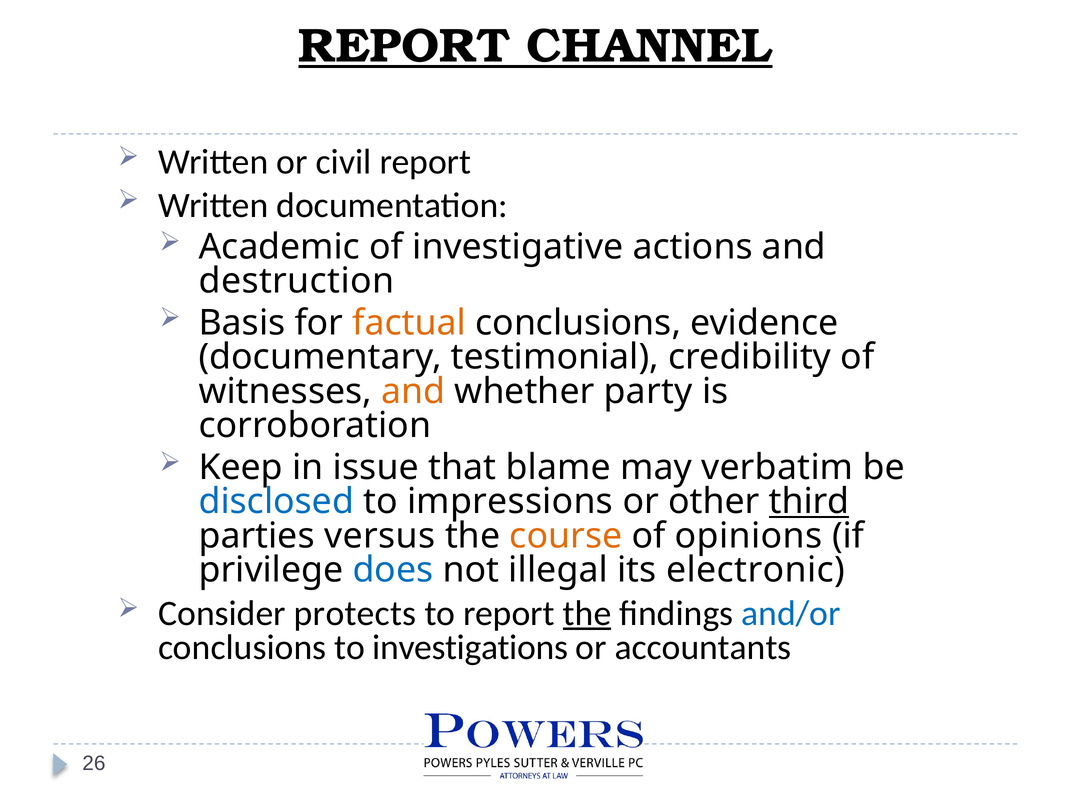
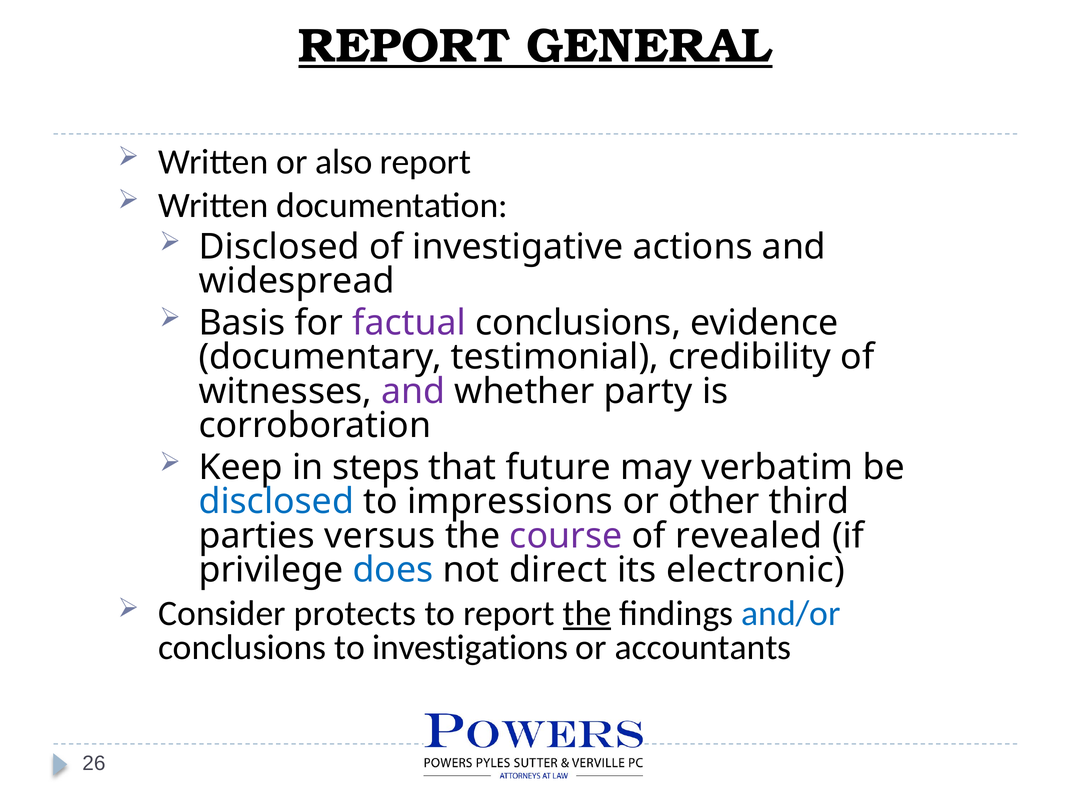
CHANNEL: CHANNEL -> GENERAL (649, 46)
civil: civil -> also (344, 162)
Academic: Academic -> Disclosed (279, 247)
destruction: destruction -> widespread (297, 281)
factual colour: orange -> purple (409, 323)
and colour: orange -> purple (413, 392)
issue: issue -> steps (376, 468)
blame: blame -> future (558, 468)
third underline: present -> none (809, 502)
course colour: orange -> purple (566, 536)
opinions: opinions -> revealed (749, 536)
illegal: illegal -> direct (558, 570)
